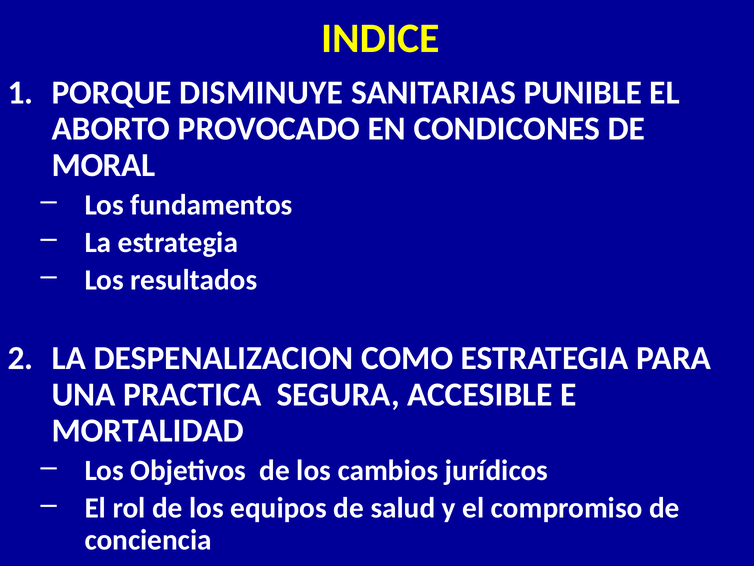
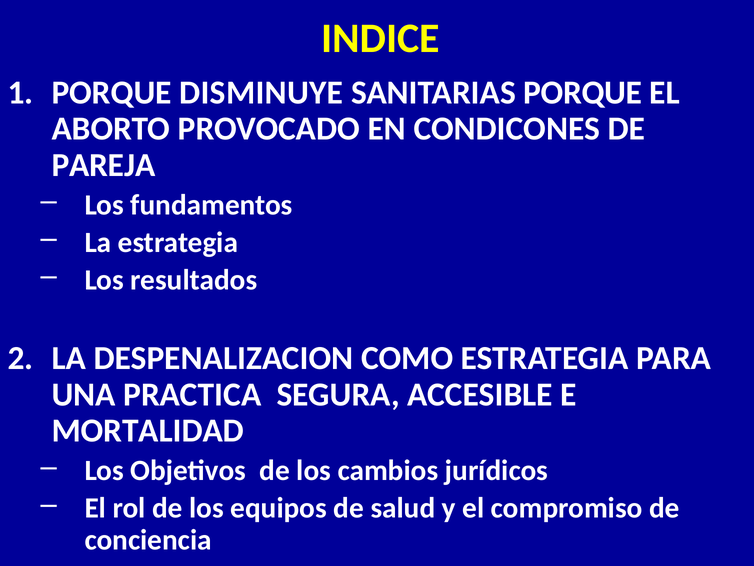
SANITARIAS PUNIBLE: PUNIBLE -> PORQUE (583, 92)
MORAL: MORAL -> PAREJA (103, 165)
